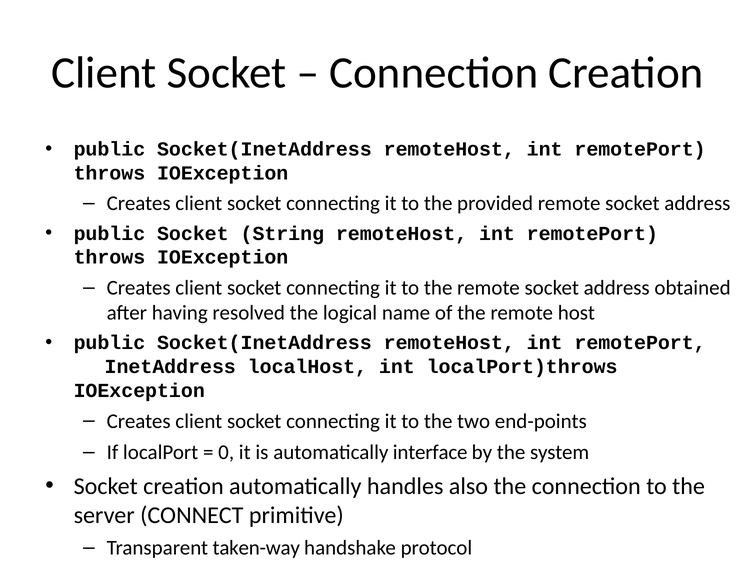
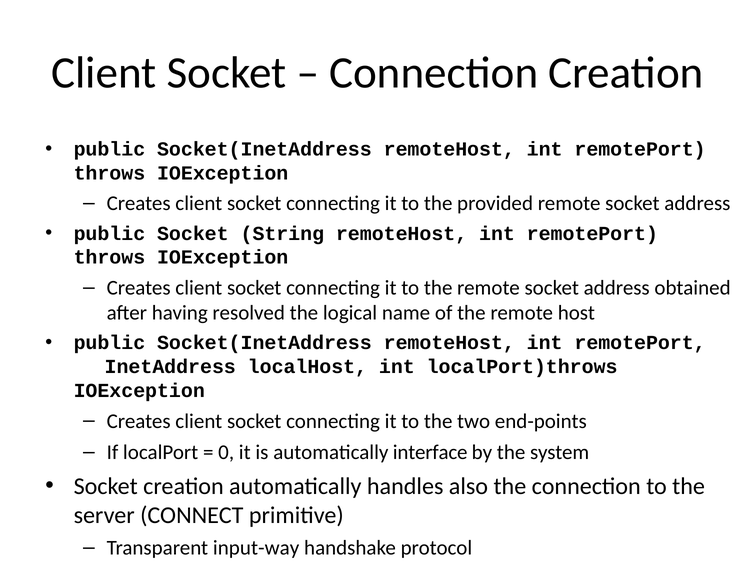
taken-way: taken-way -> input-way (256, 548)
